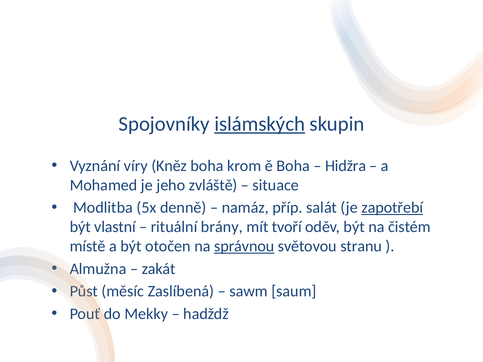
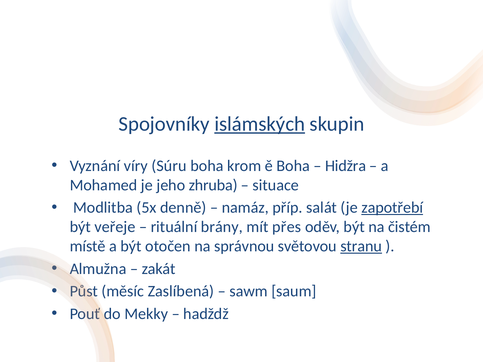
Kněz: Kněz -> Súru (169, 166)
zvláště: zvláště -> zhruba (213, 185)
vlastní: vlastní -> veřeje (115, 227)
tvoří: tvoří -> přes (287, 227)
správnou underline: present -> none (244, 246)
stranu underline: none -> present (361, 246)
